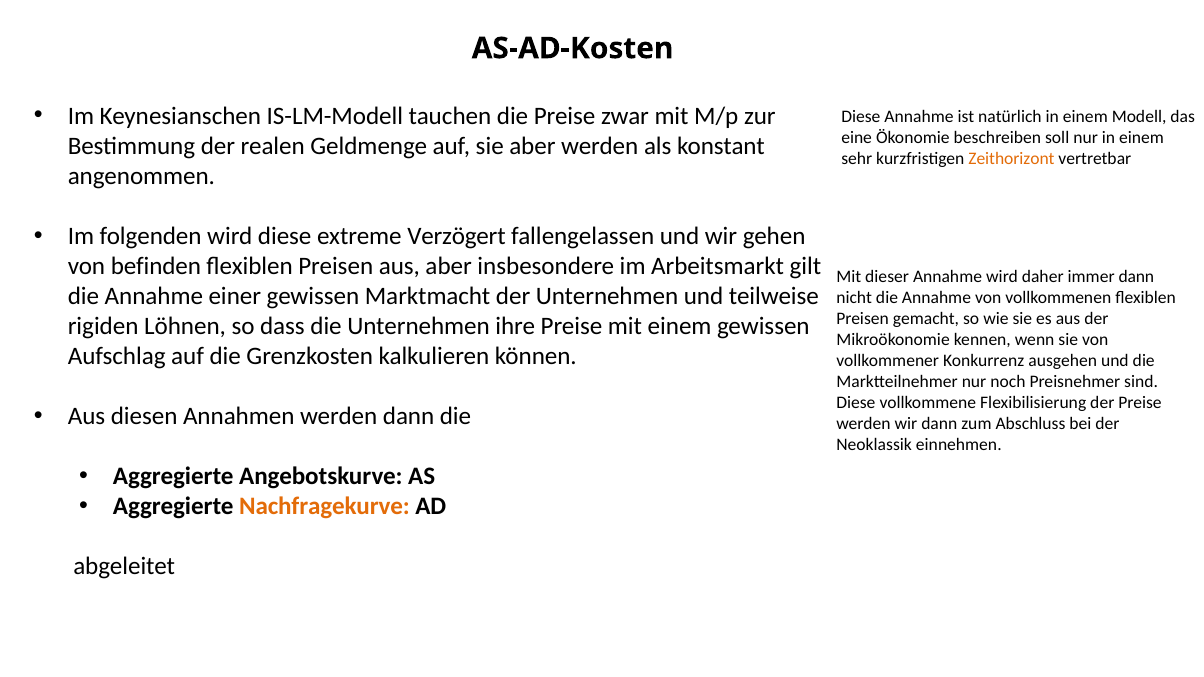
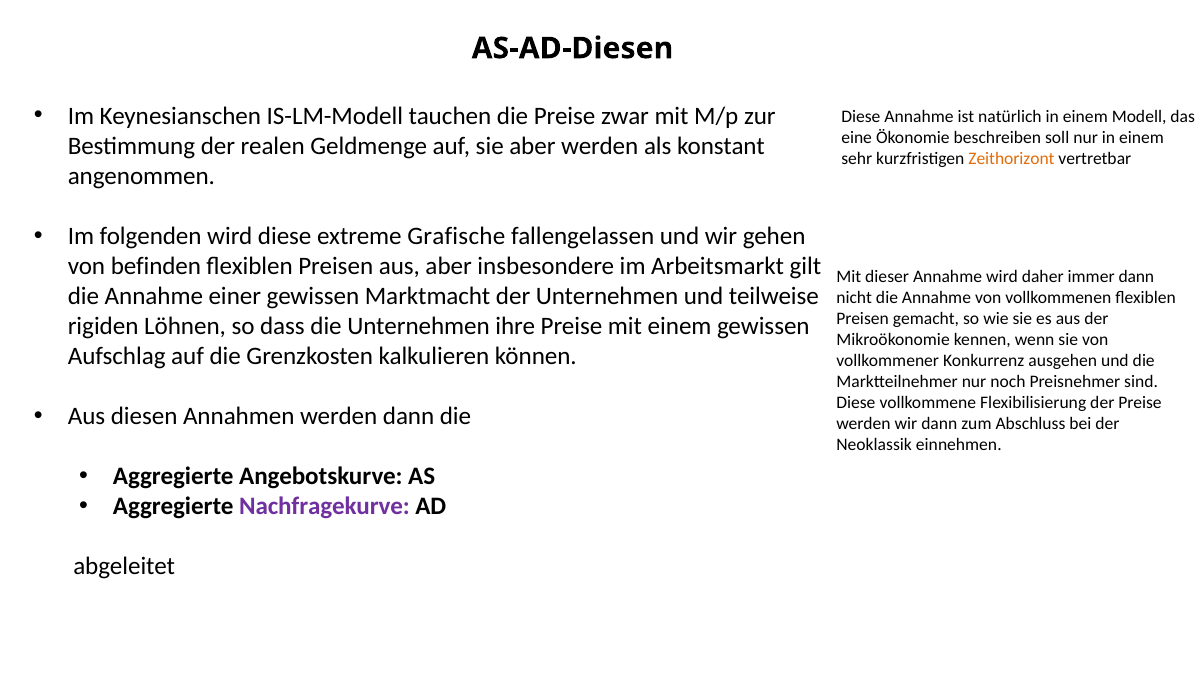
AS-AD-Kosten: AS-AD-Kosten -> AS-AD-Diesen (572, 48)
Verzögert: Verzögert -> Grafische (456, 236)
Nachfragekurve colour: orange -> purple (324, 507)
